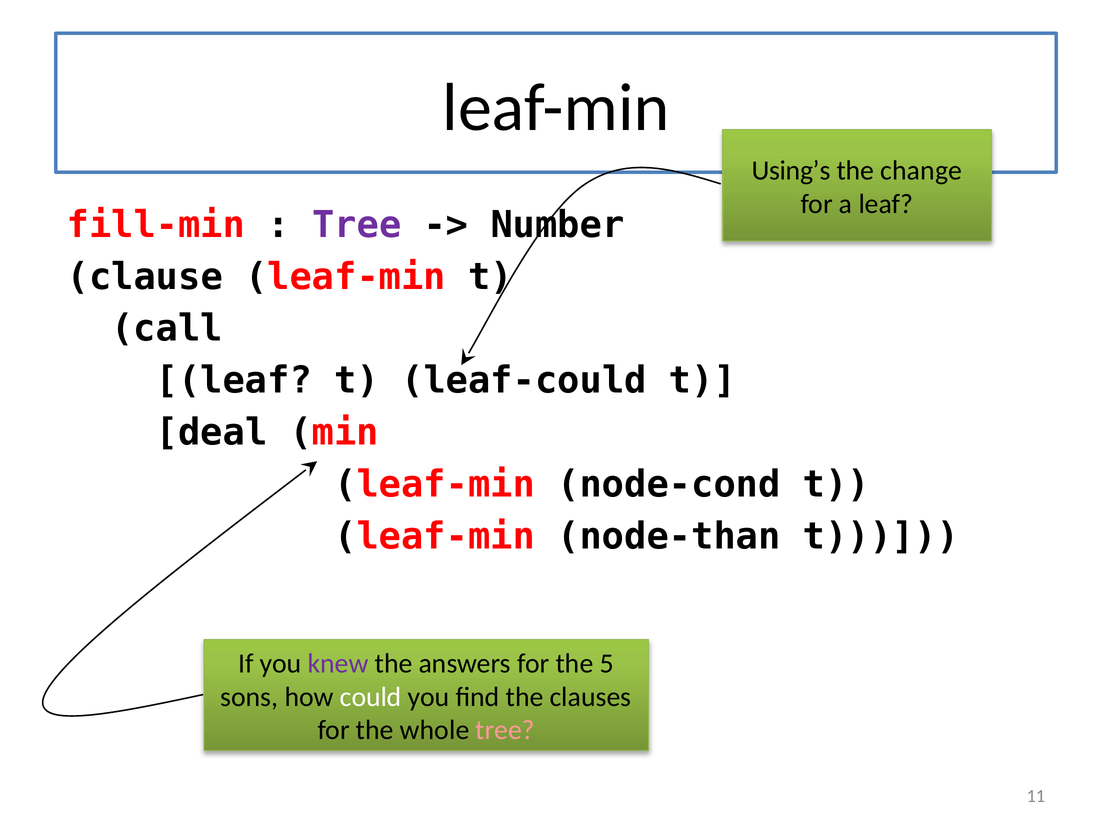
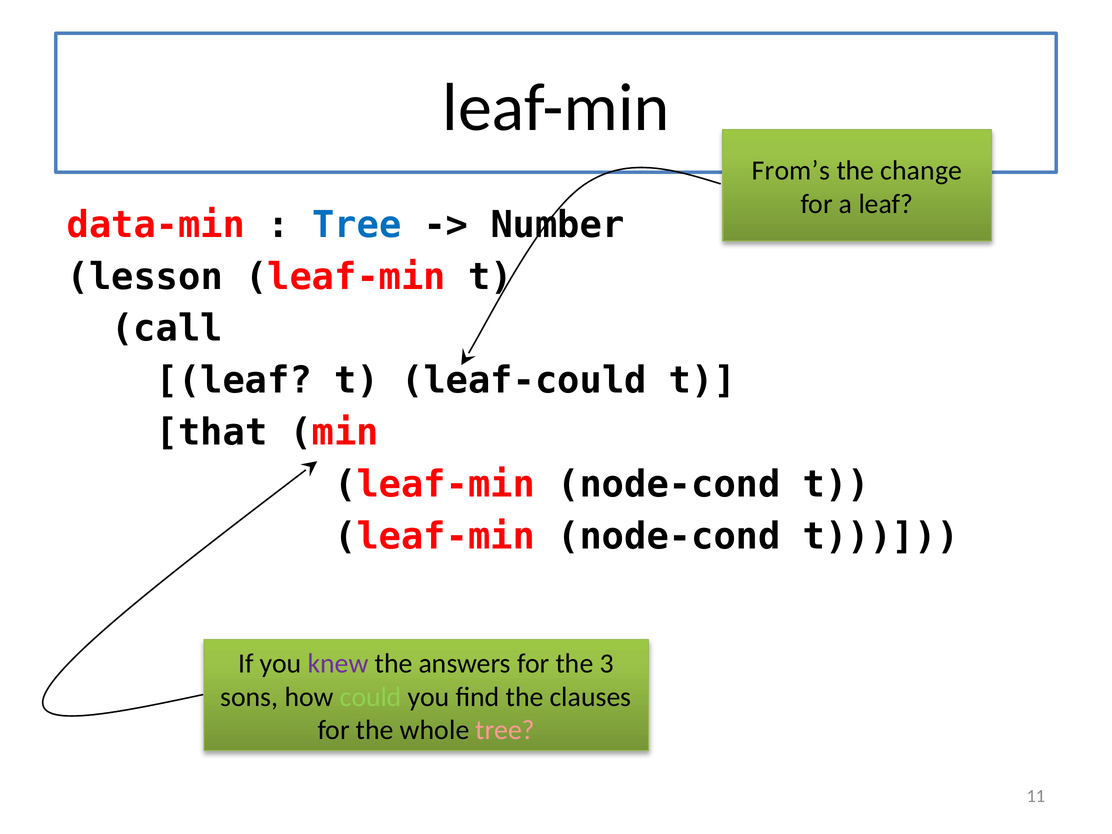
Using’s: Using’s -> From’s (791, 171)
fill-min: fill-min -> data-min (156, 225)
Tree colour: purple -> blue (357, 225)
clause: clause -> lesson (145, 277)
deal: deal -> that (212, 433)
node-than: node-than -> node-cond (669, 536)
5: 5 -> 3 (607, 664)
could colour: white -> light green (371, 697)
